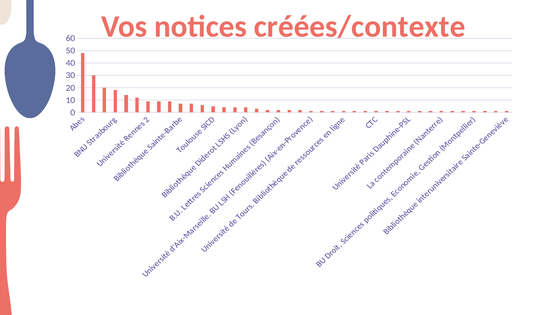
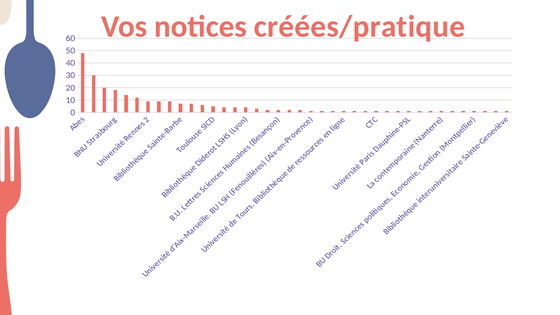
créées/contexte: créées/contexte -> créées/pratique (360, 26)
